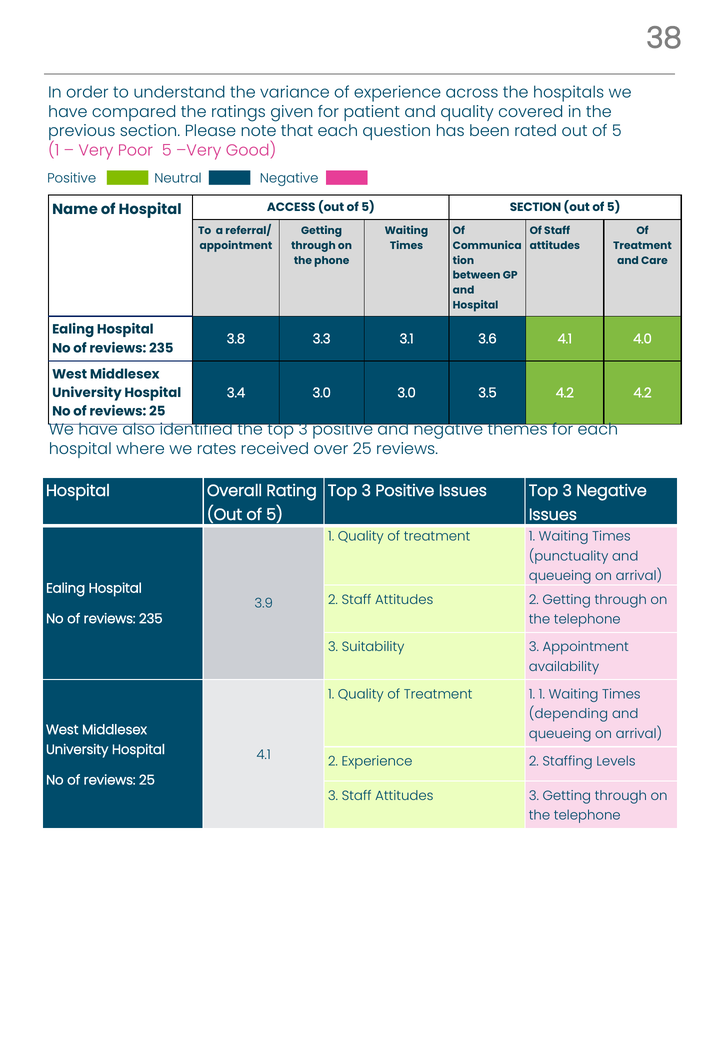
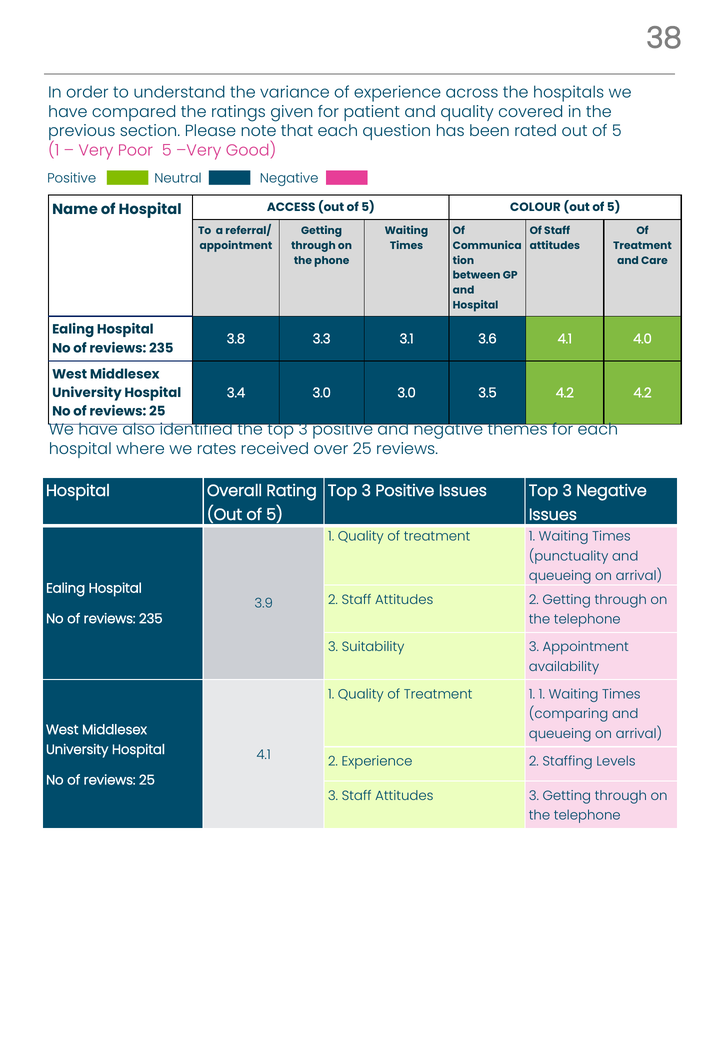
5 SECTION: SECTION -> COLOUR (535, 207)
depending: depending -> comparing (569, 714)
